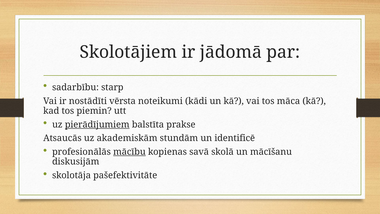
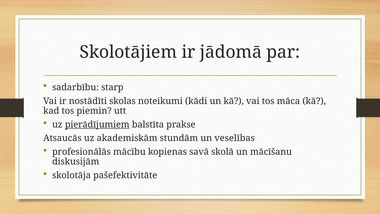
vērsta: vērsta -> skolas (123, 101)
identificē: identificē -> veselības (235, 138)
mācību underline: present -> none (129, 152)
